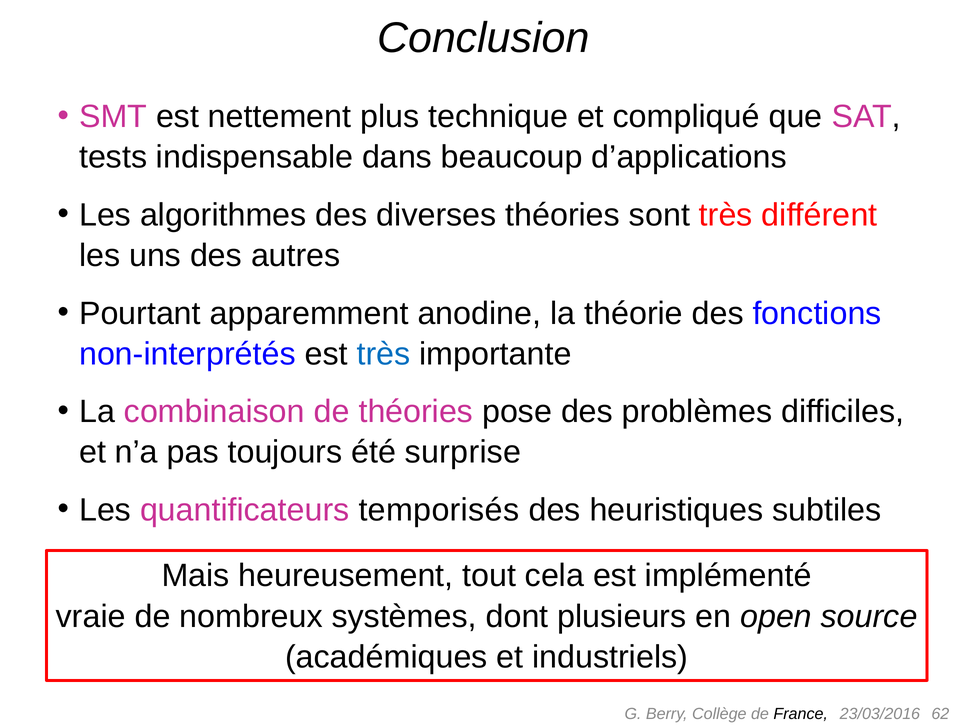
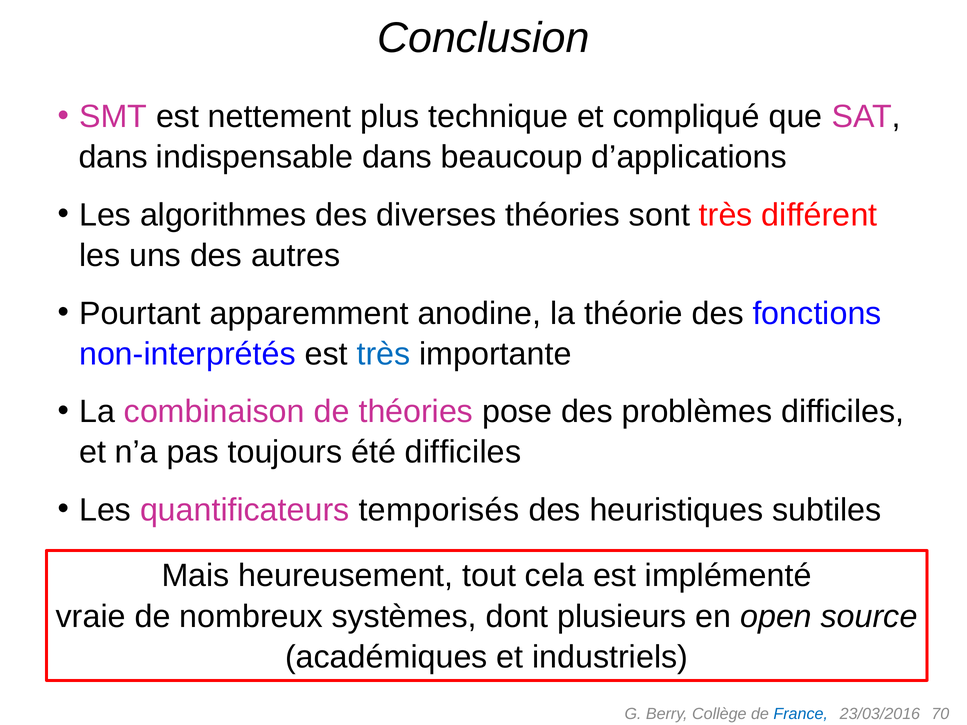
tests: tests -> dans (113, 157)
été surprise: surprise -> difficiles (463, 452)
France colour: black -> blue (801, 714)
62: 62 -> 70 (940, 714)
